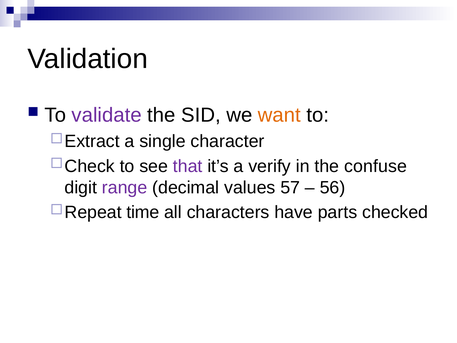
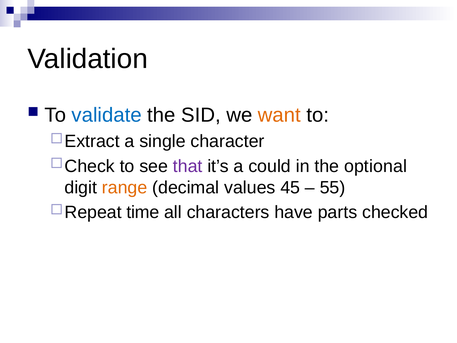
validate colour: purple -> blue (107, 115)
verify: verify -> could (270, 166)
confuse: confuse -> optional (376, 166)
range colour: purple -> orange (125, 187)
57: 57 -> 45 (290, 187)
56: 56 -> 55 (333, 187)
